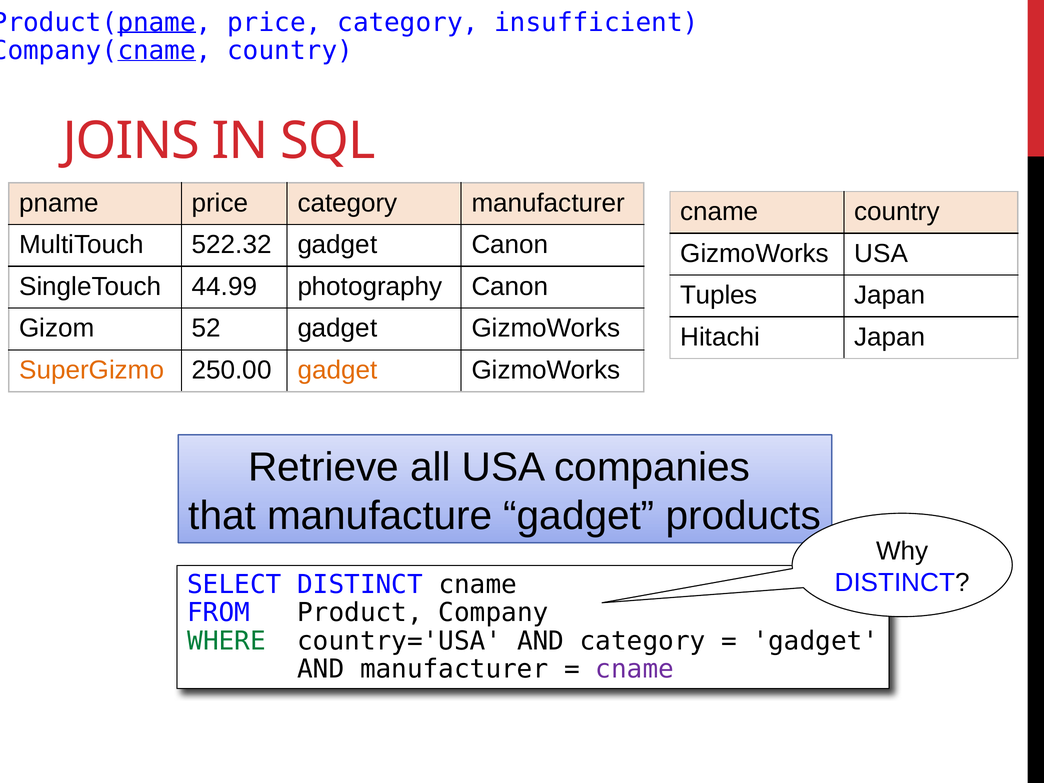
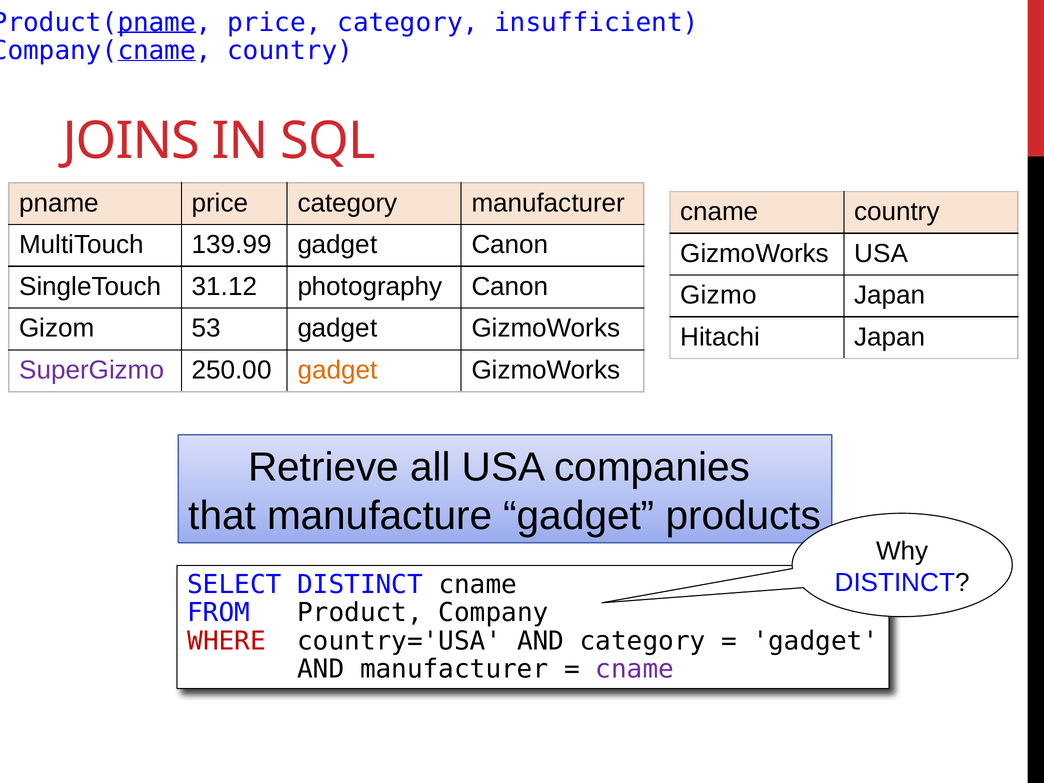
522.32: 522.32 -> 139.99 (232, 245)
44.99: 44.99 -> 31.12 (224, 287)
Tuples: Tuples -> Gizmo (719, 295)
52: 52 -> 53 (206, 328)
SuperGizmo colour: orange -> purple (92, 370)
WHERE colour: green -> red (227, 641)
